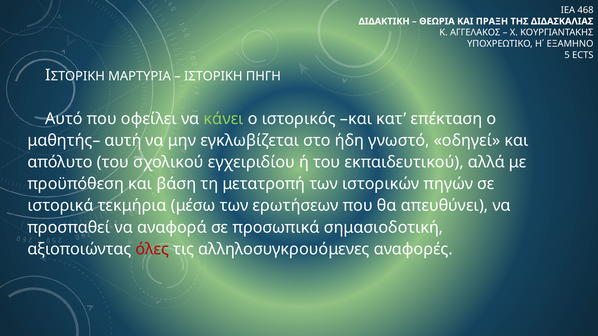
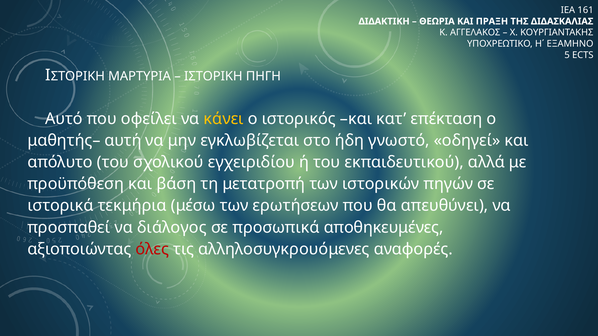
468: 468 -> 161 (586, 10)
κάνει colour: light green -> yellow (224, 119)
αναφορά: αναφορά -> διάλογος (172, 228)
σημασιοδοτική: σημασιοδοτική -> αποθηκευμένες (384, 228)
